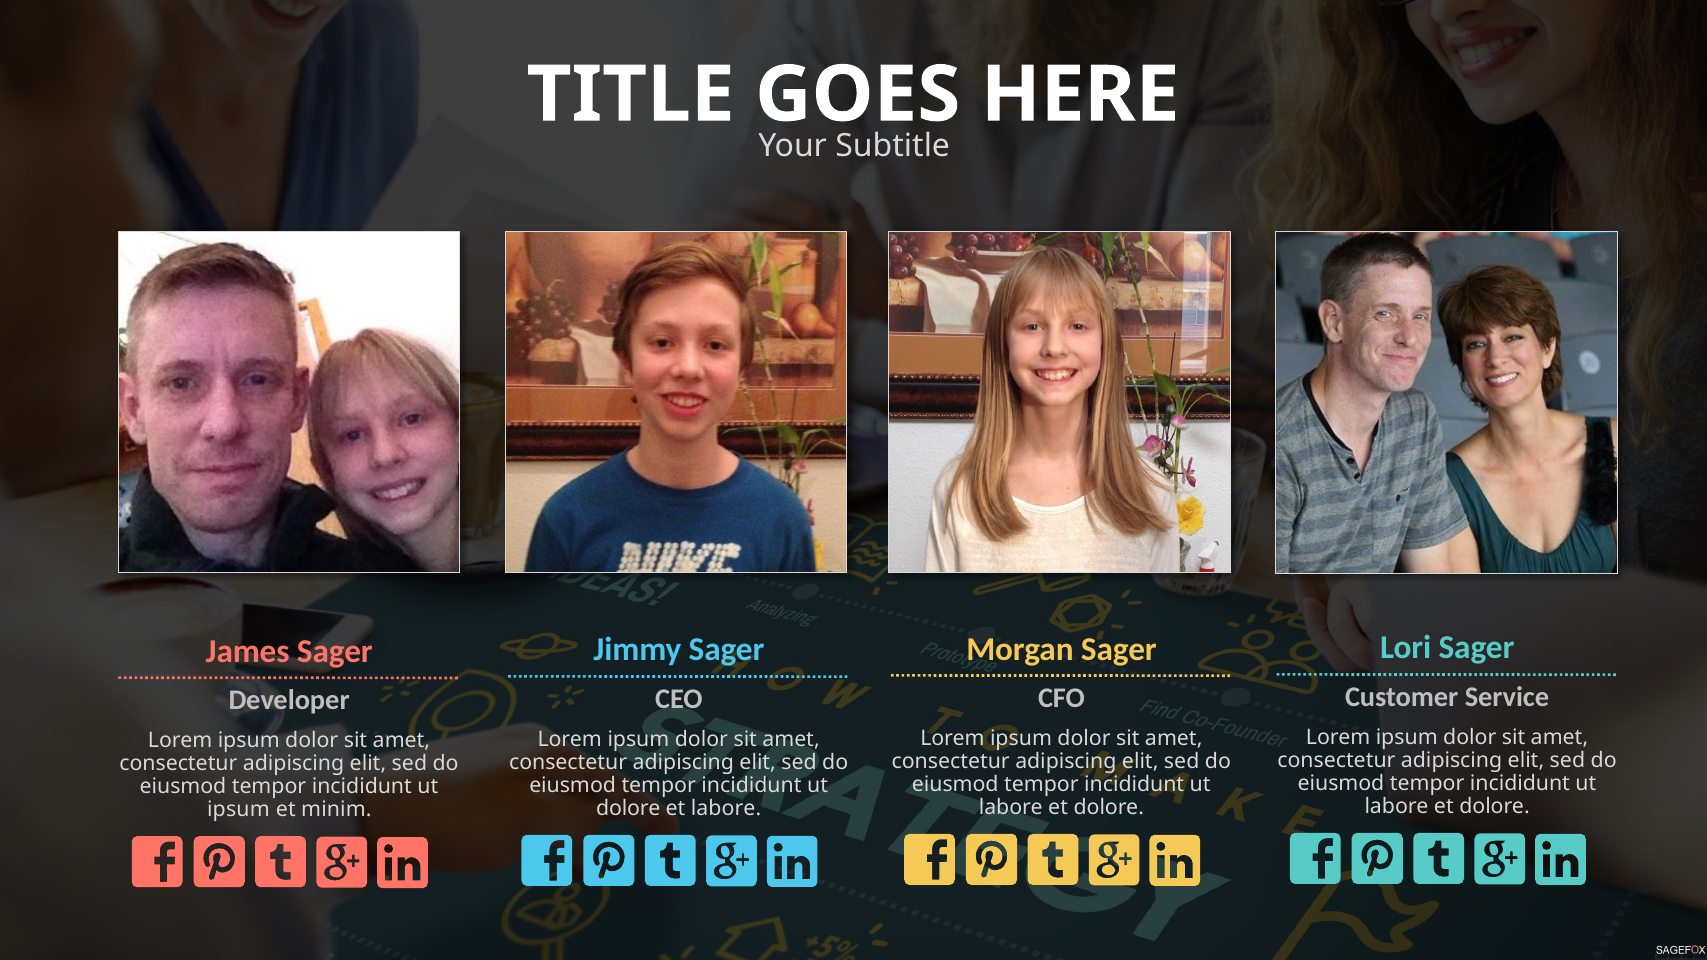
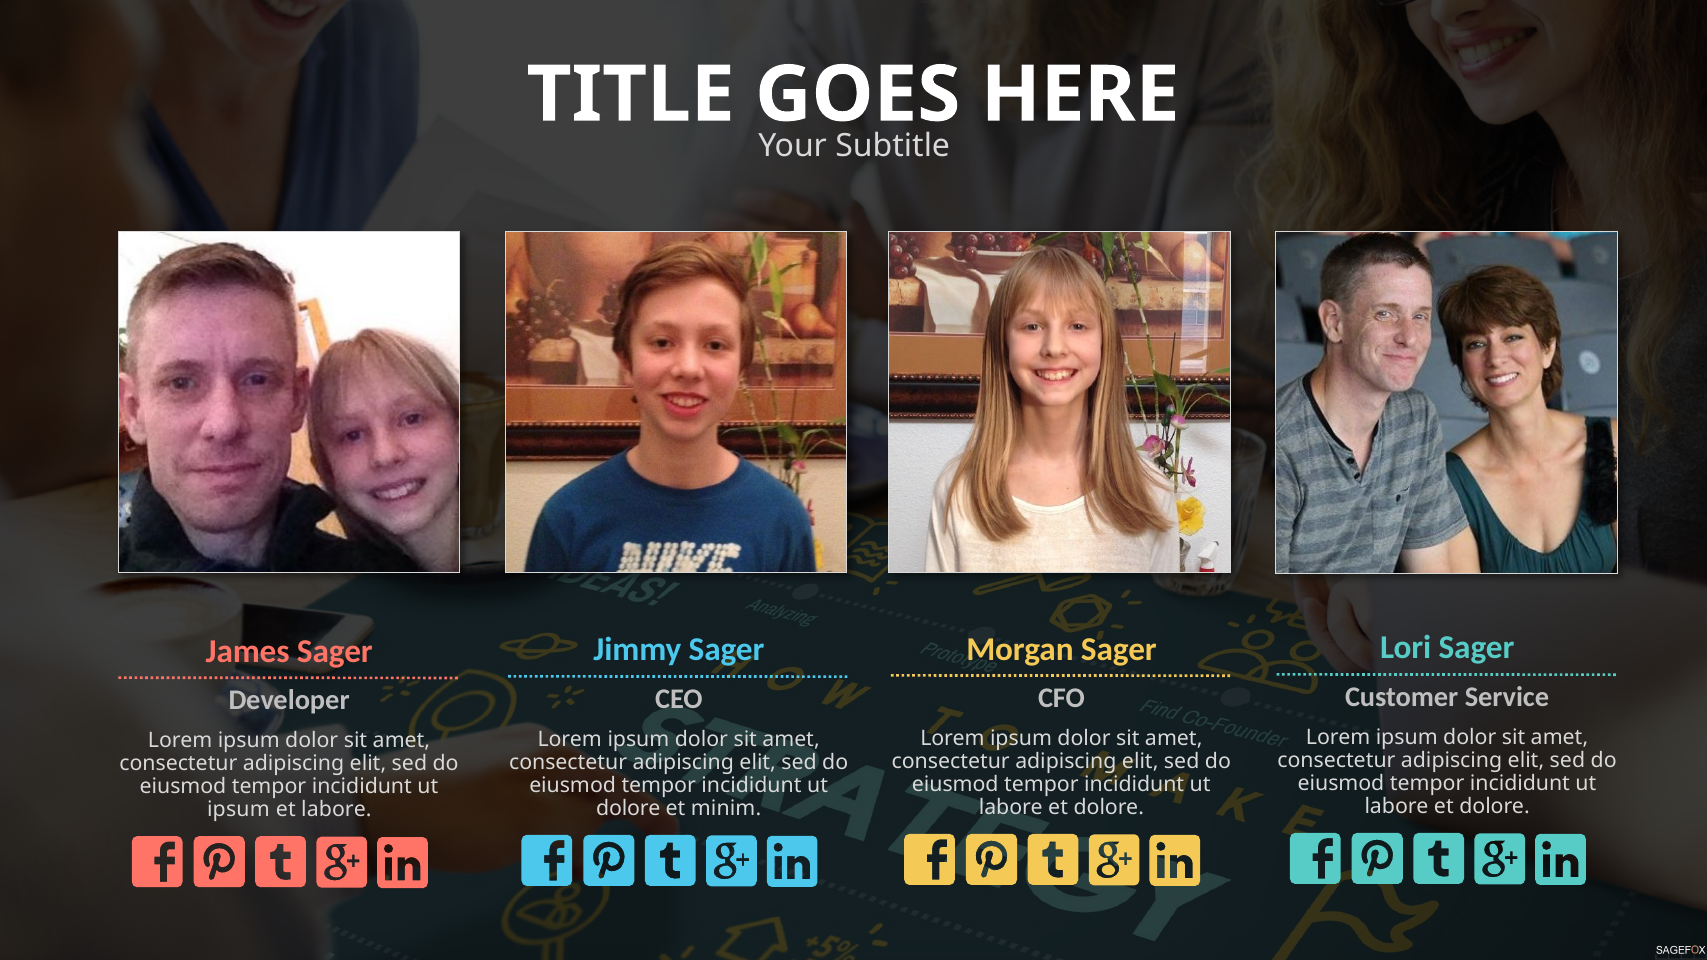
et labore: labore -> minim (726, 808)
et minim: minim -> labore (336, 810)
